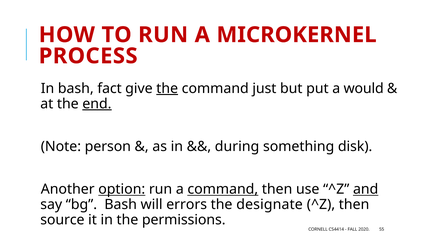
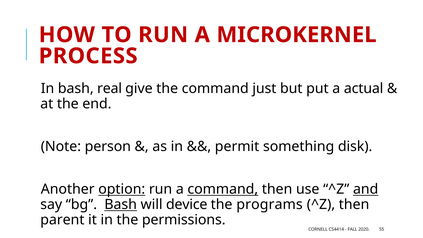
fact: fact -> real (110, 88)
the underline: present -> none (167, 88)
would: would -> actual (364, 88)
end underline: present -> none (97, 104)
during: during -> permit (237, 146)
Bash underline: none -> present (121, 205)
errors: errors -> device (187, 205)
designate: designate -> programs (270, 205)
source: source -> parent (62, 220)
